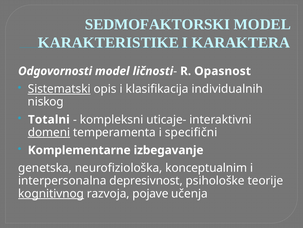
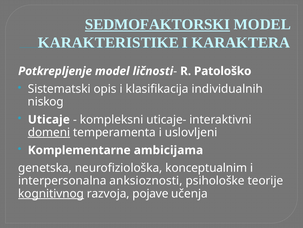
SEDMOFAKTORSKI underline: none -> present (157, 24)
Odgovornosti: Odgovornosti -> Potkrepljenje (55, 71)
Opasnost: Opasnost -> Patološko (223, 71)
Sistematski underline: present -> none (59, 89)
Totalni: Totalni -> Uticaje (49, 119)
specifični: specifični -> uslovljeni (191, 132)
izbegavanje: izbegavanje -> ambicijama (168, 150)
depresivnost: depresivnost -> anksioznosti (146, 180)
